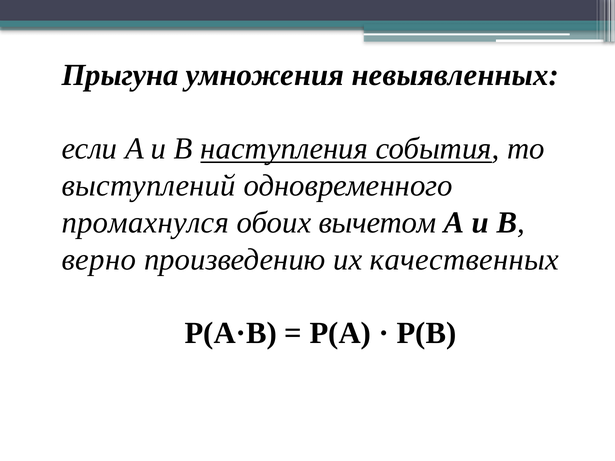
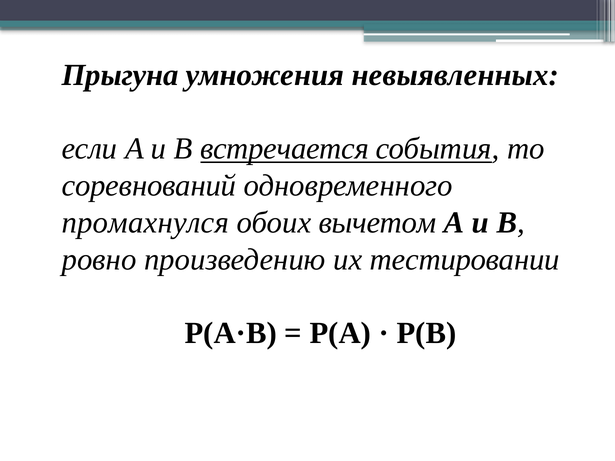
наступления: наступления -> встречается (284, 149)
выступлений: выступлений -> соревнований (149, 186)
верно: верно -> ровно (99, 260)
качественных: качественных -> тестировании (465, 260)
